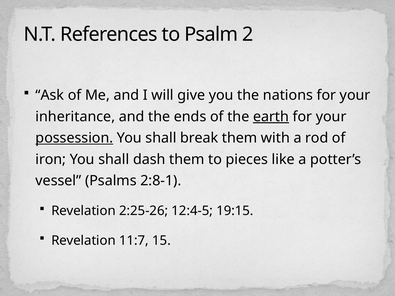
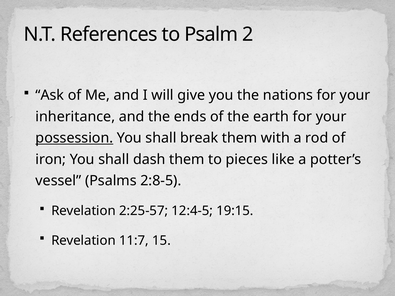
earth underline: present -> none (271, 117)
2:8-1: 2:8-1 -> 2:8-5 (161, 181)
2:25-26: 2:25-26 -> 2:25-57 (144, 211)
